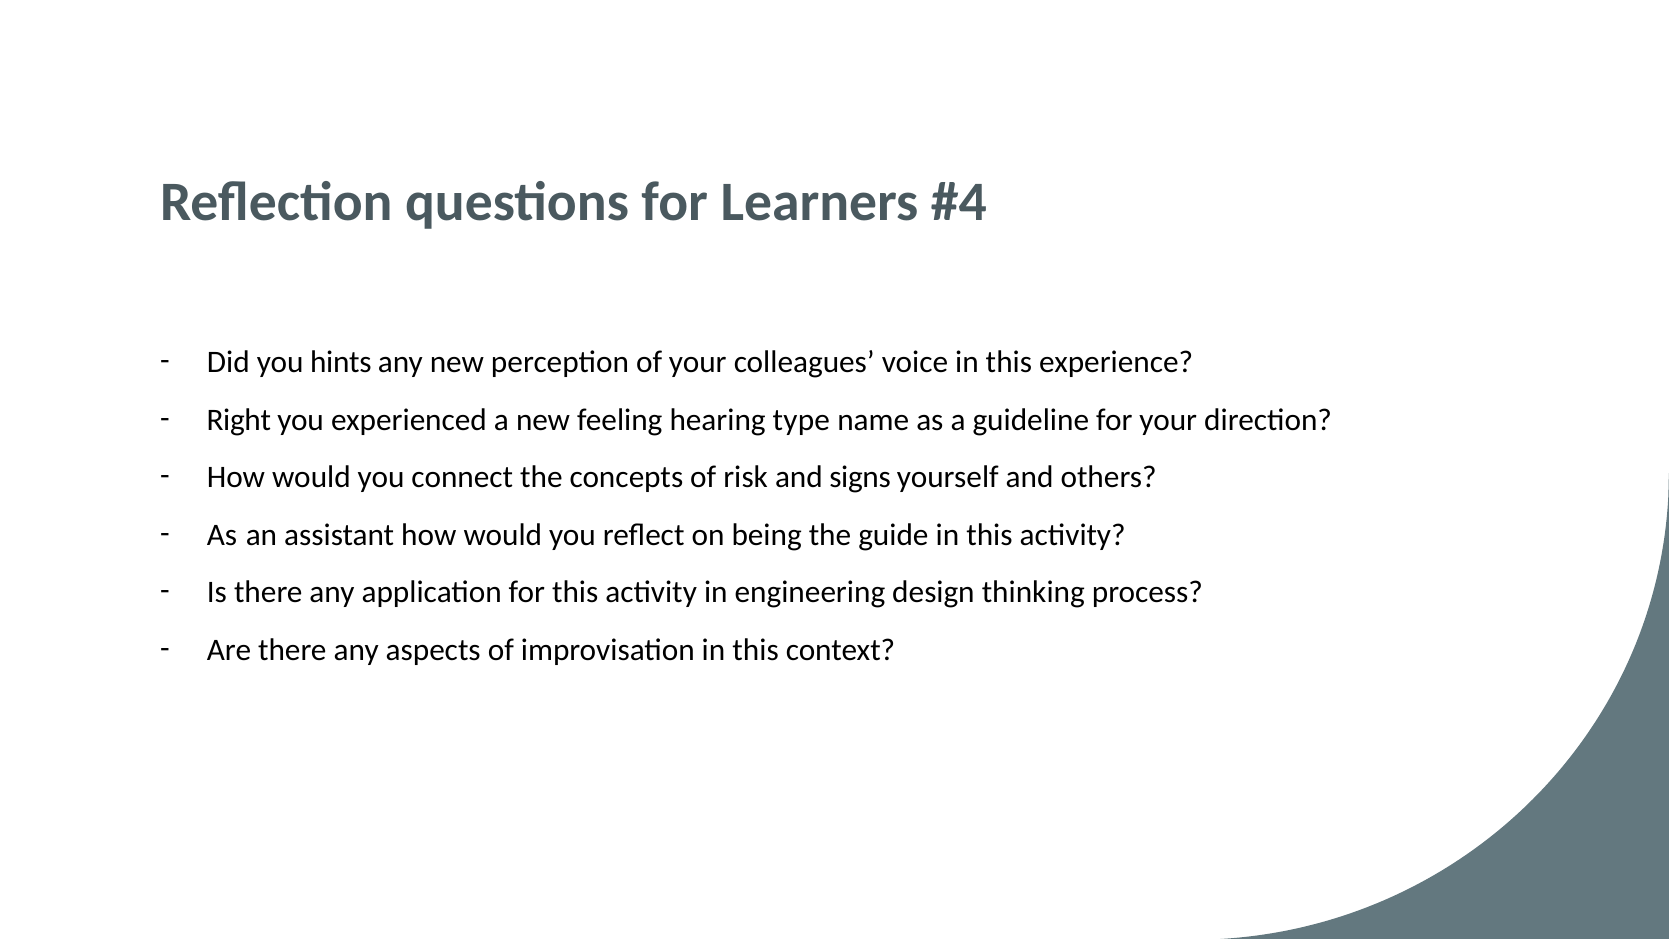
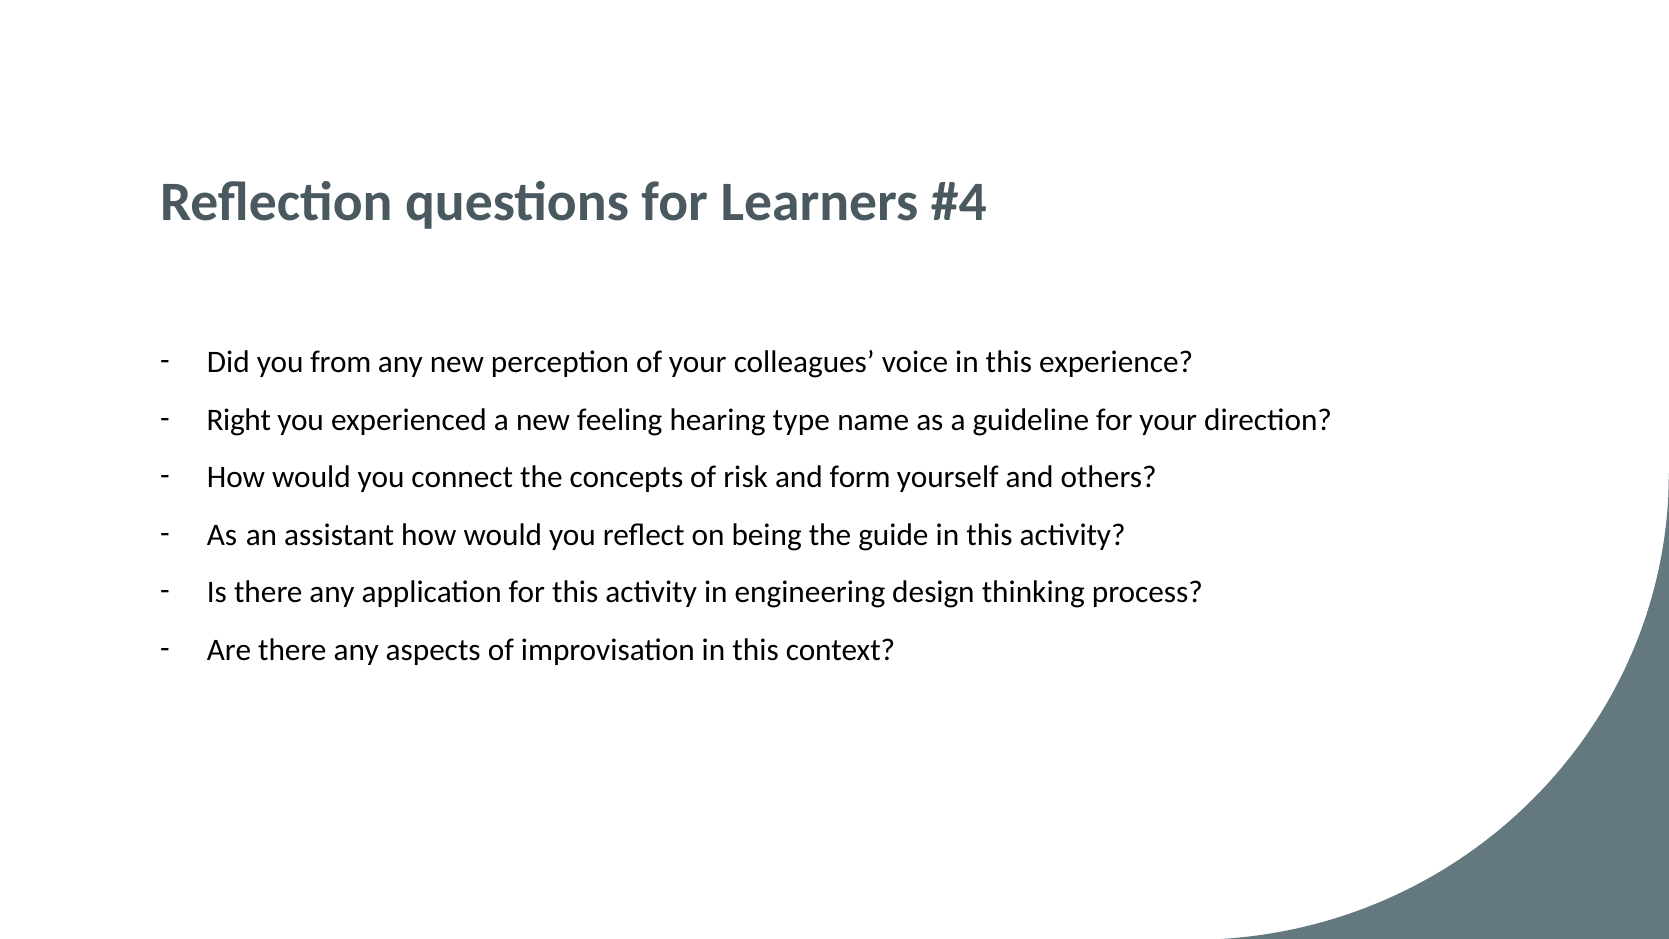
hints: hints -> from (341, 362)
signs: signs -> form (860, 477)
